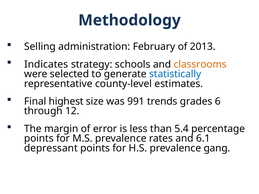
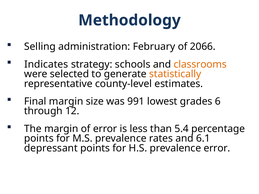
2013: 2013 -> 2066 (203, 47)
statistically colour: blue -> orange (175, 74)
Final highest: highest -> margin (66, 102)
trends: trends -> lowest (162, 102)
prevalence gang: gang -> error (217, 148)
